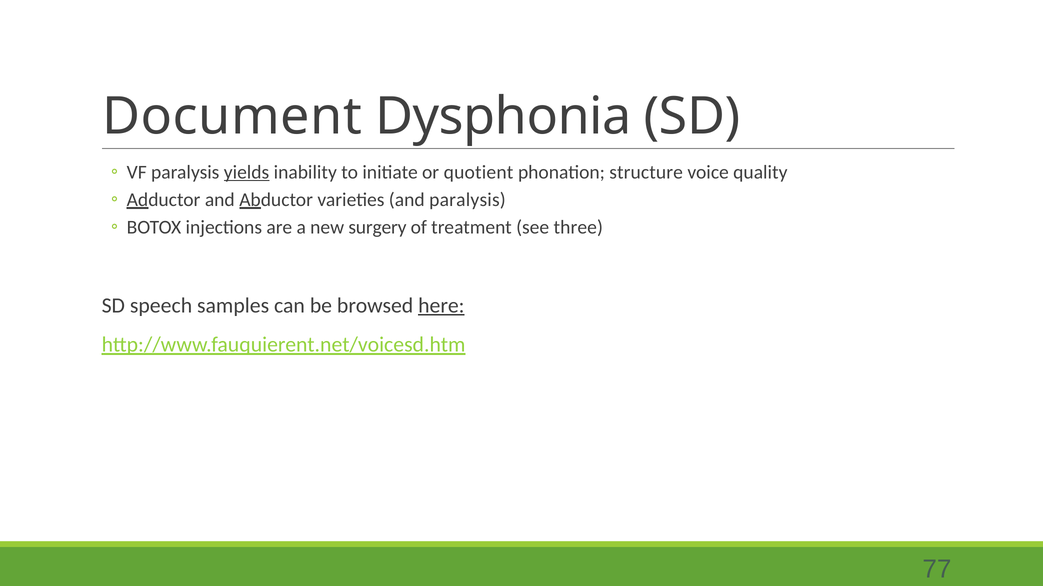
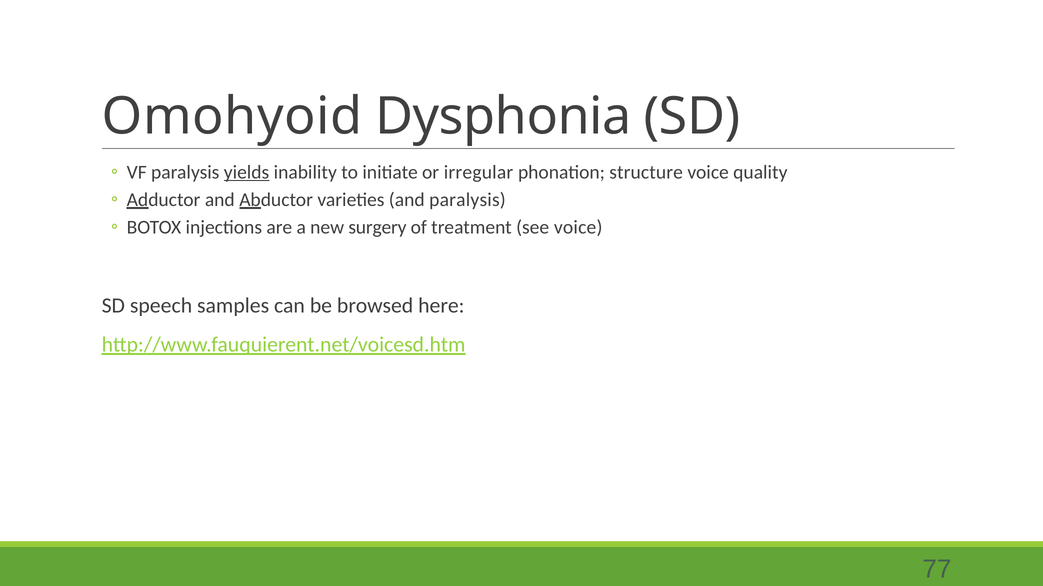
Document: Document -> Omohyoid (232, 117)
quotient: quotient -> irregular (479, 172)
see three: three -> voice (578, 228)
here underline: present -> none (441, 306)
